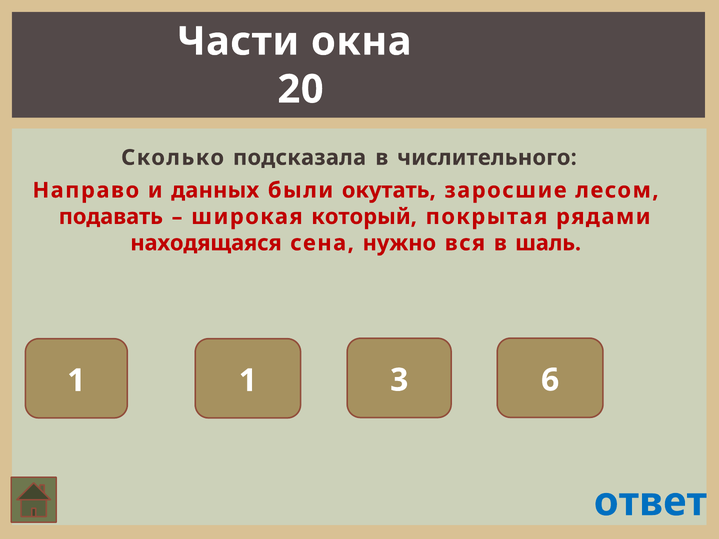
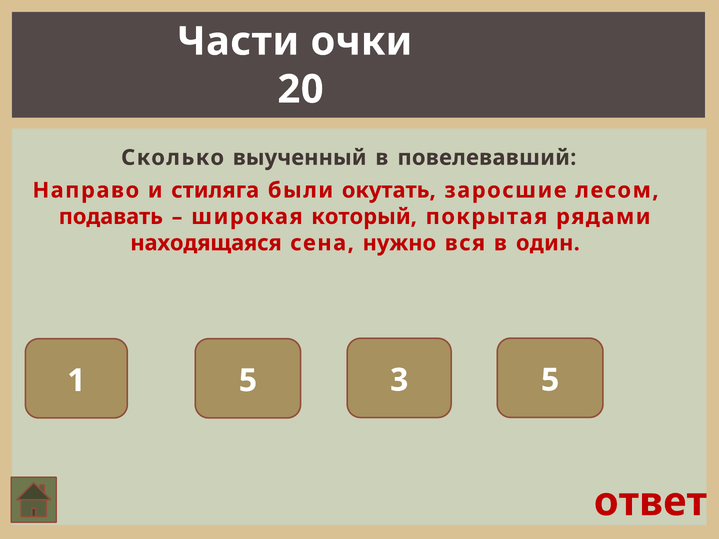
окна: окна -> очки (361, 42)
подсказала: подсказала -> выученный (300, 158)
числительного: числительного -> повелевавший (487, 158)
данных: данных -> стиляга (215, 190)
шаль: шаль -> один (548, 243)
1 1: 1 -> 5 (248, 381)
3 6: 6 -> 5 (550, 380)
ответ colour: blue -> red (650, 502)
